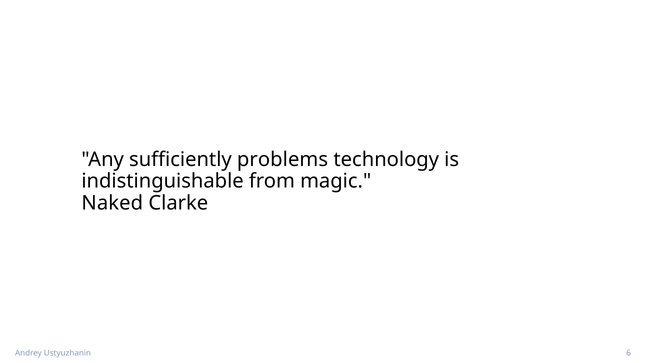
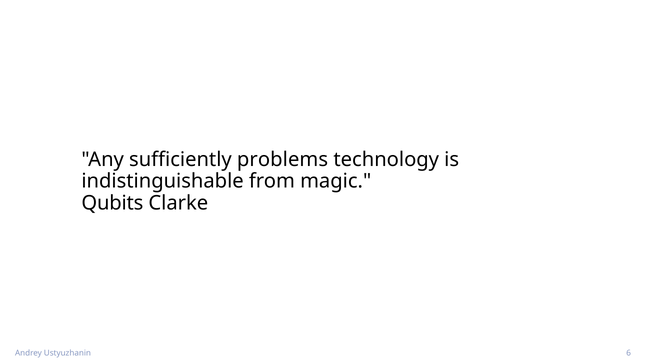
Naked: Naked -> Qubits (112, 203)
